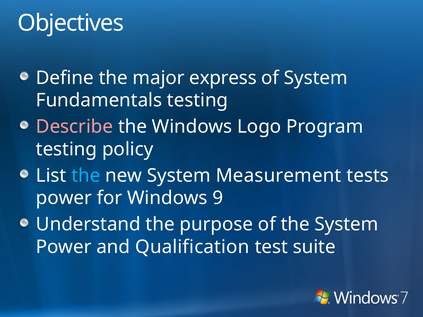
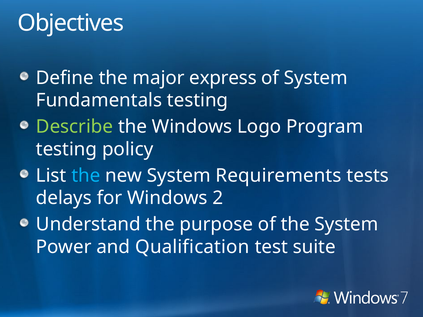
Describe colour: pink -> light green (75, 127)
Measurement: Measurement -> Requirements (279, 176)
power: power -> delays (64, 198)
9: 9 -> 2 (218, 198)
